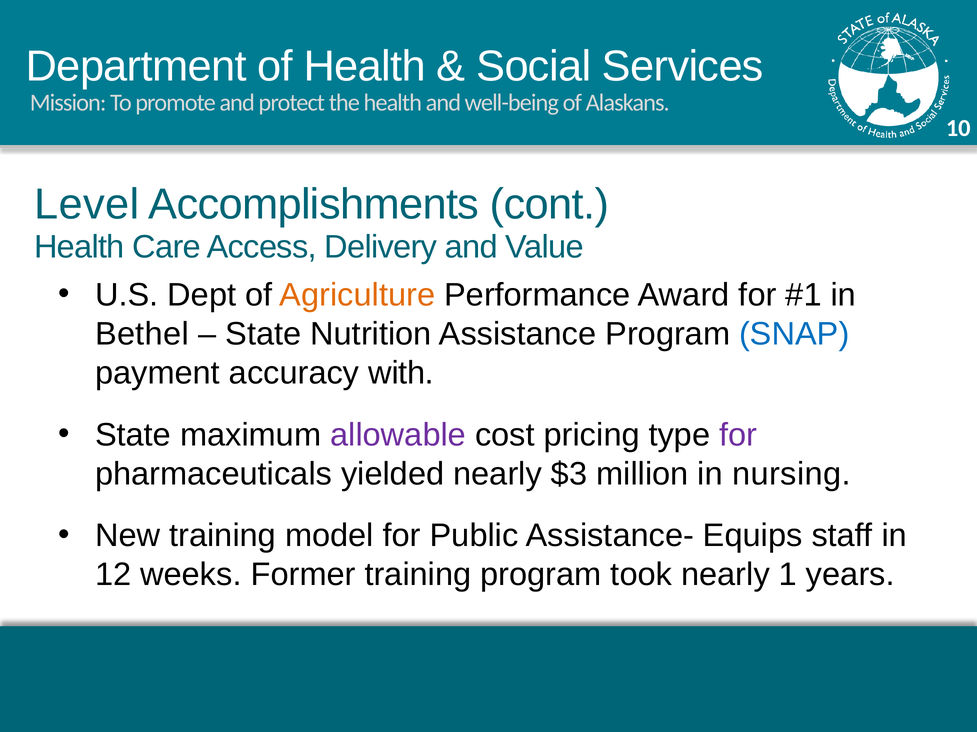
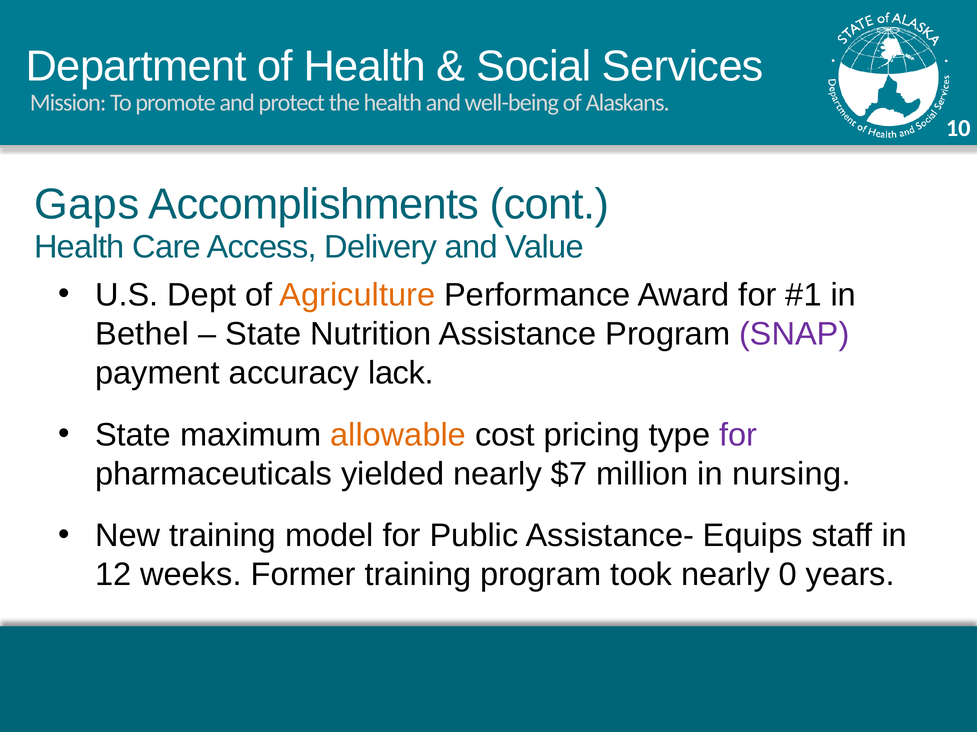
Level: Level -> Gaps (87, 205)
SNAP colour: blue -> purple (794, 334)
with: with -> lack (401, 373)
allowable colour: purple -> orange (398, 435)
$3: $3 -> $7 (569, 474)
1: 1 -> 0 (788, 575)
